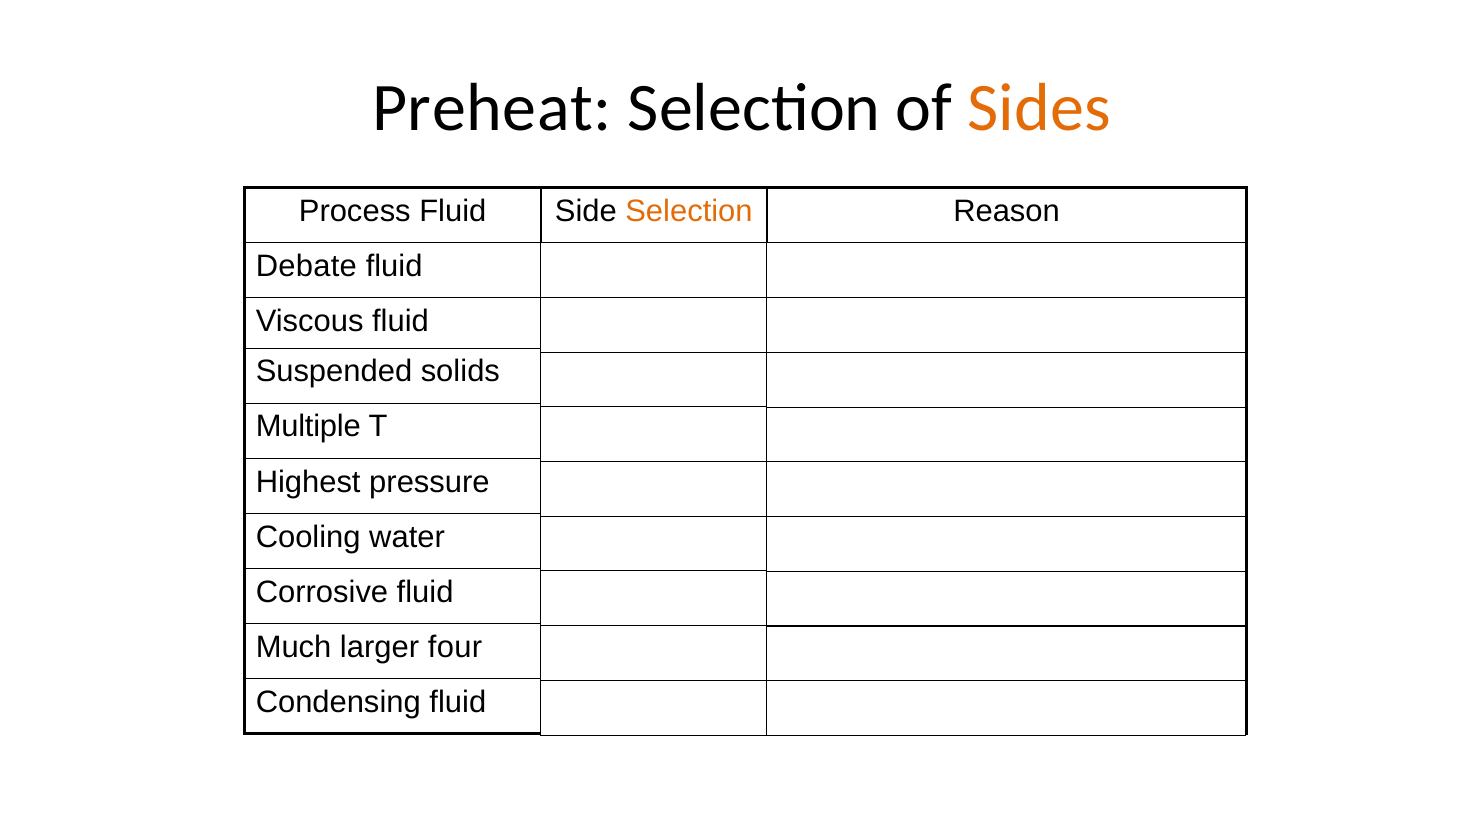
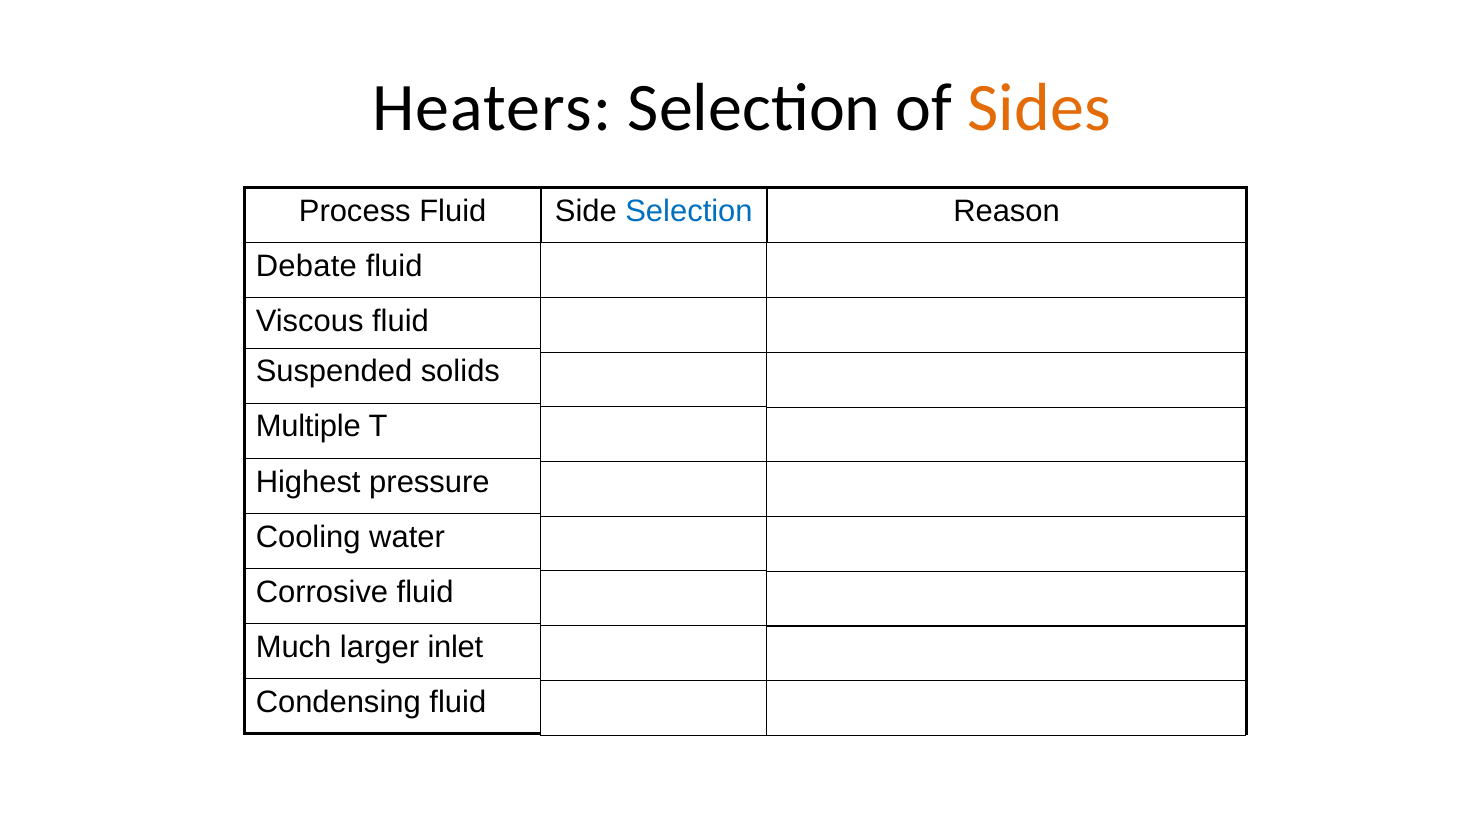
Preheat: Preheat -> Heaters (492, 108)
Selection colour: orange -> blue (689, 211)
four: four -> inlet (455, 647)
